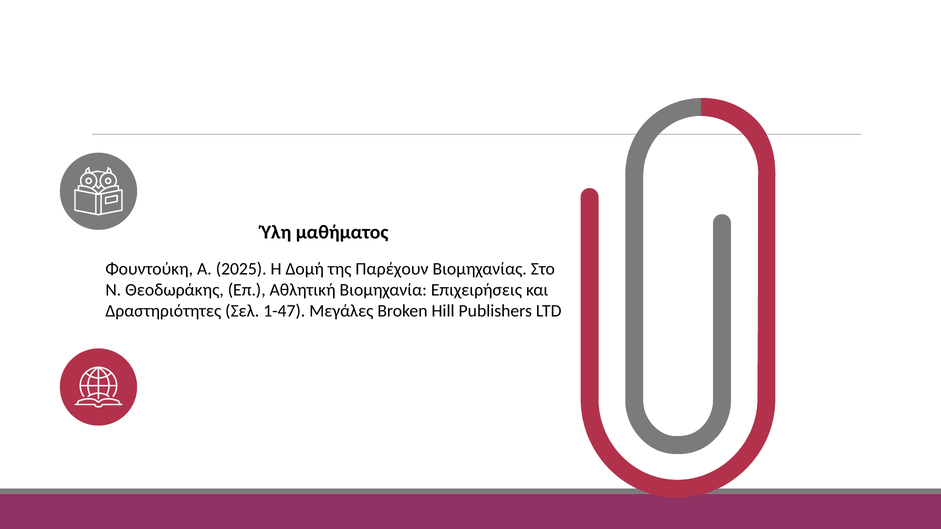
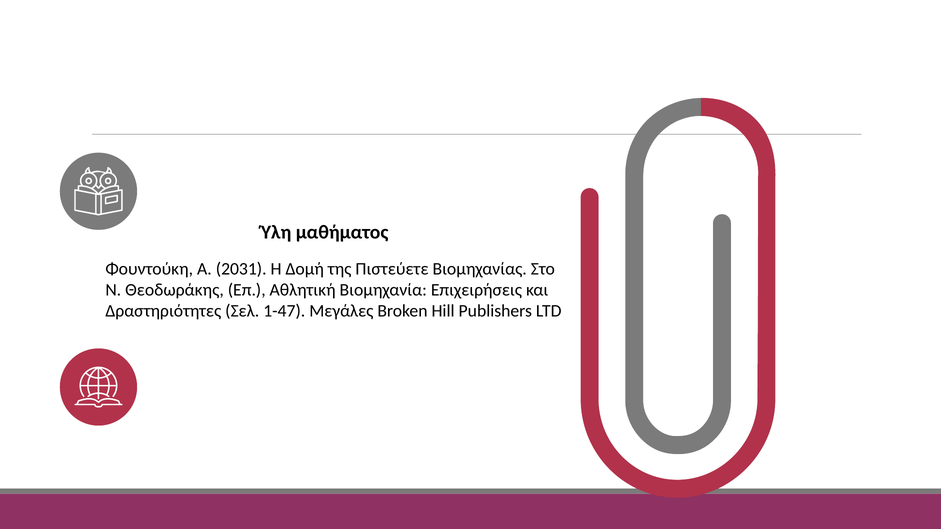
2025: 2025 -> 2031 (241, 269)
Παρέχουν: Παρέχουν -> Πιστεύετε (392, 269)
